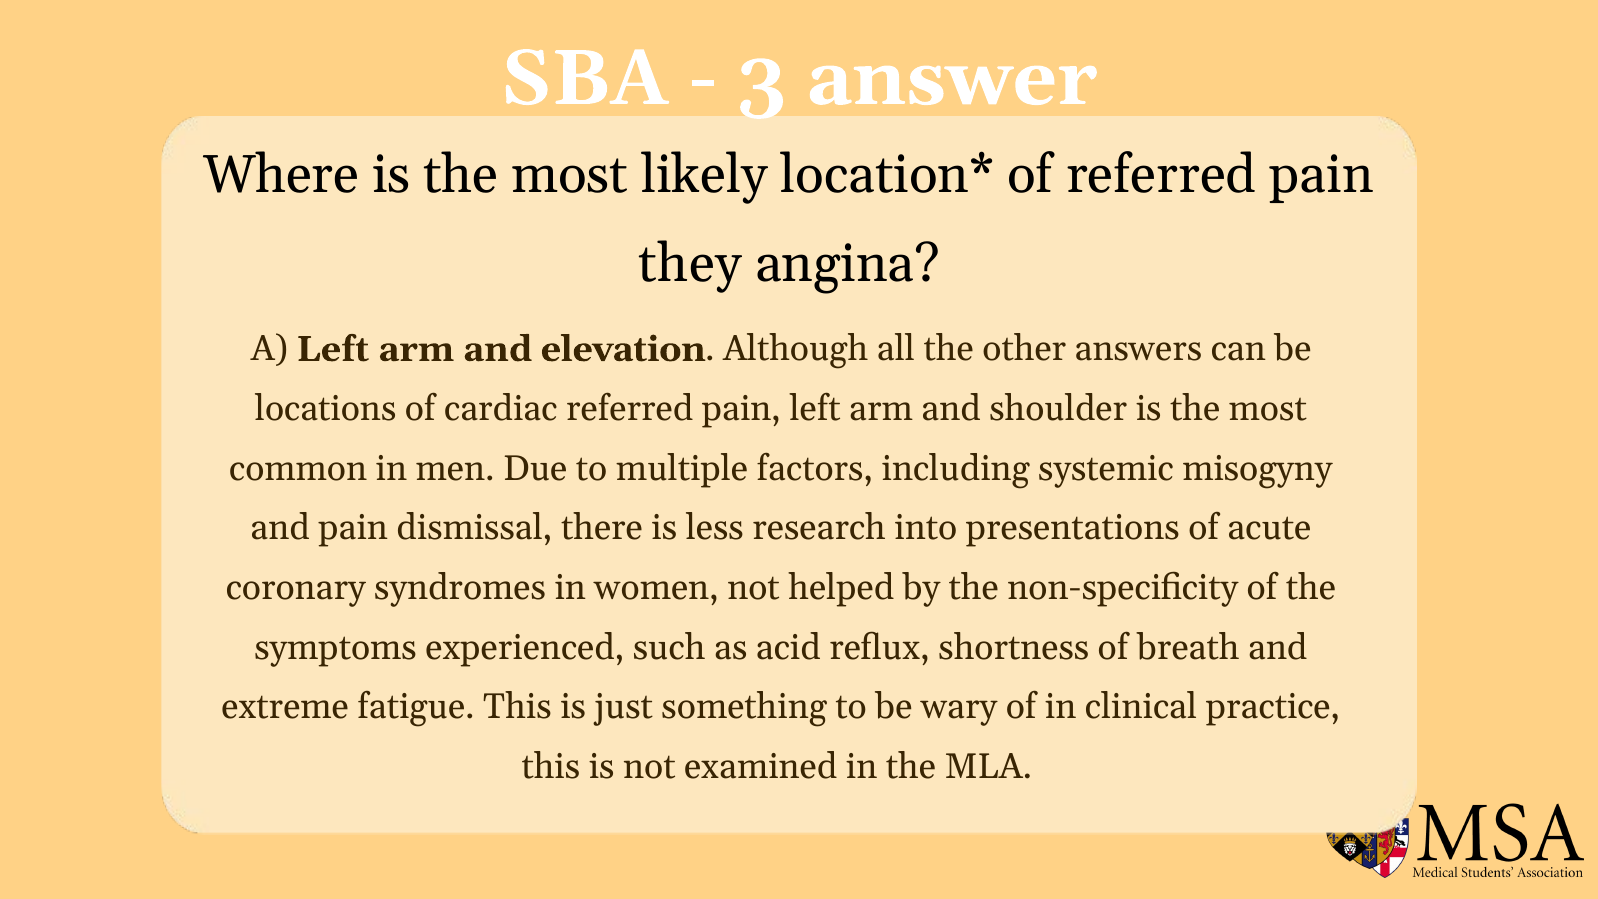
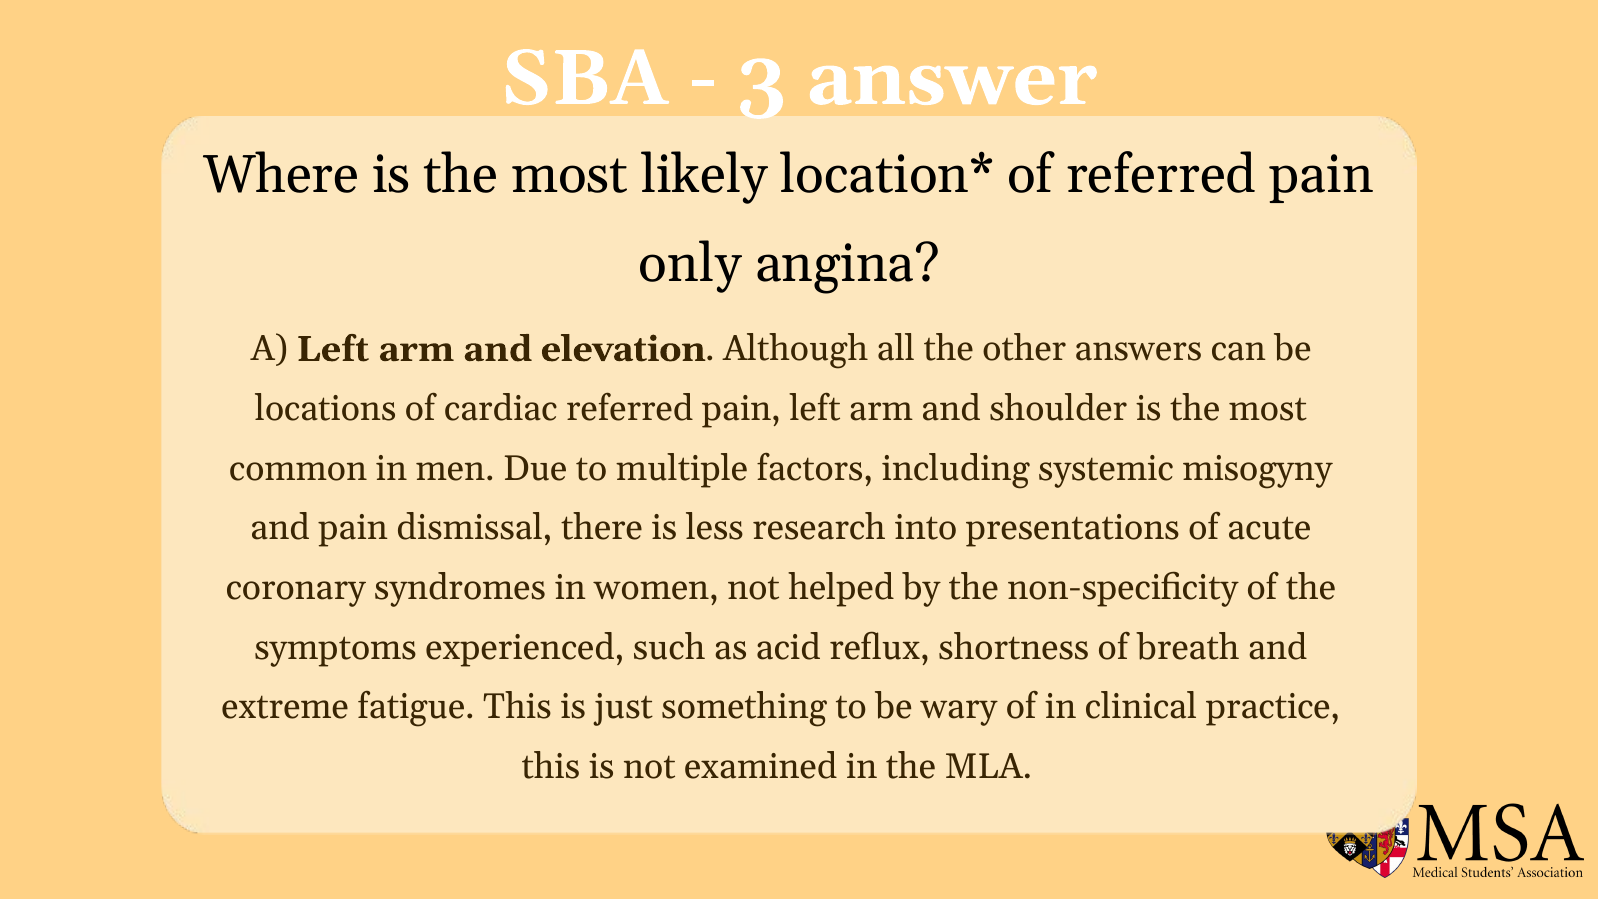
they: they -> only (690, 264)
